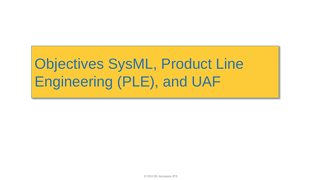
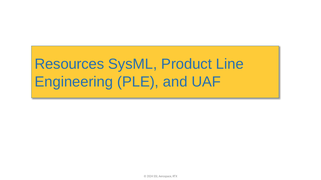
Objectives: Objectives -> Resources (69, 64)
